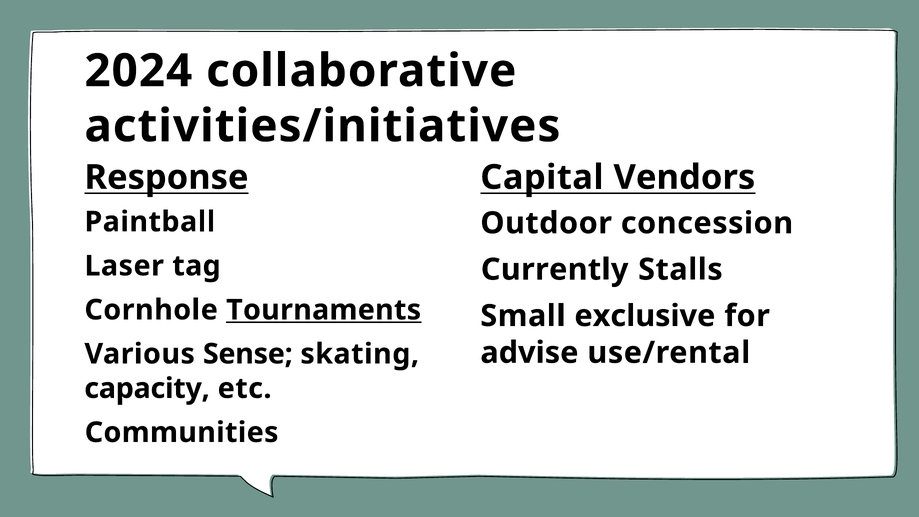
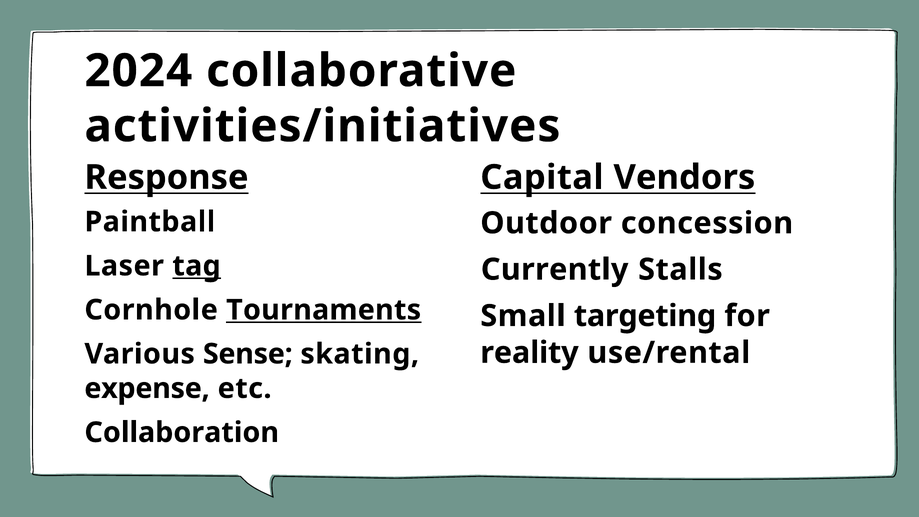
tag underline: none -> present (197, 266)
exclusive: exclusive -> targeting (645, 316)
advise: advise -> reality (529, 353)
capacity: capacity -> expense (147, 388)
Communities: Communities -> Collaboration (182, 432)
